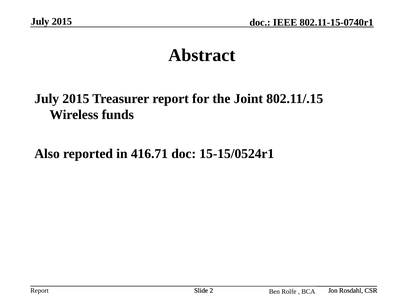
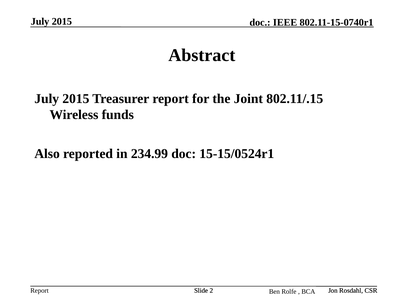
416.71: 416.71 -> 234.99 (149, 154)
